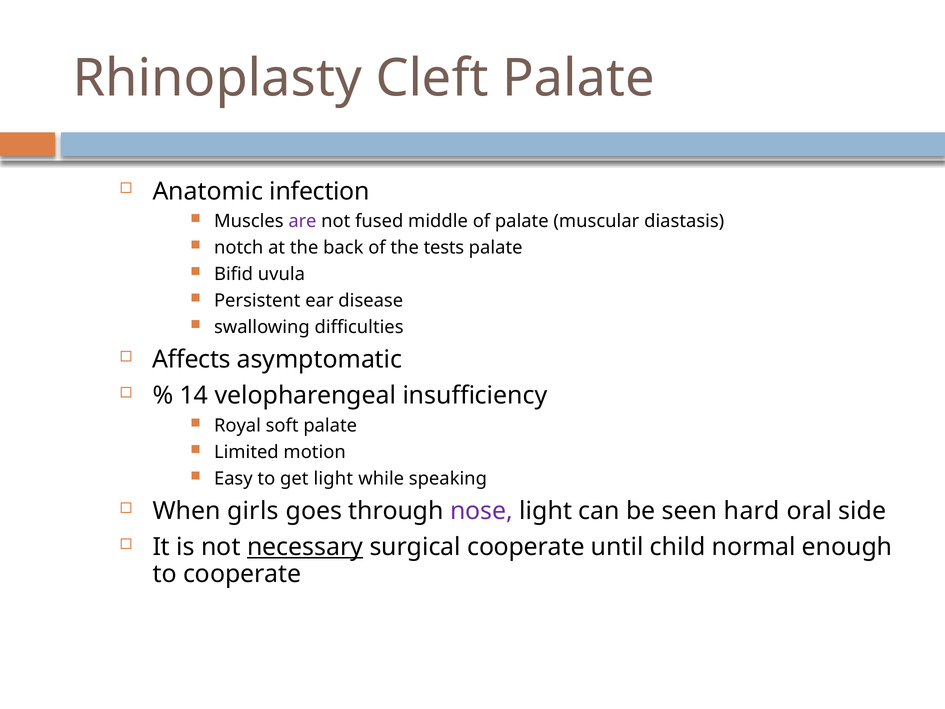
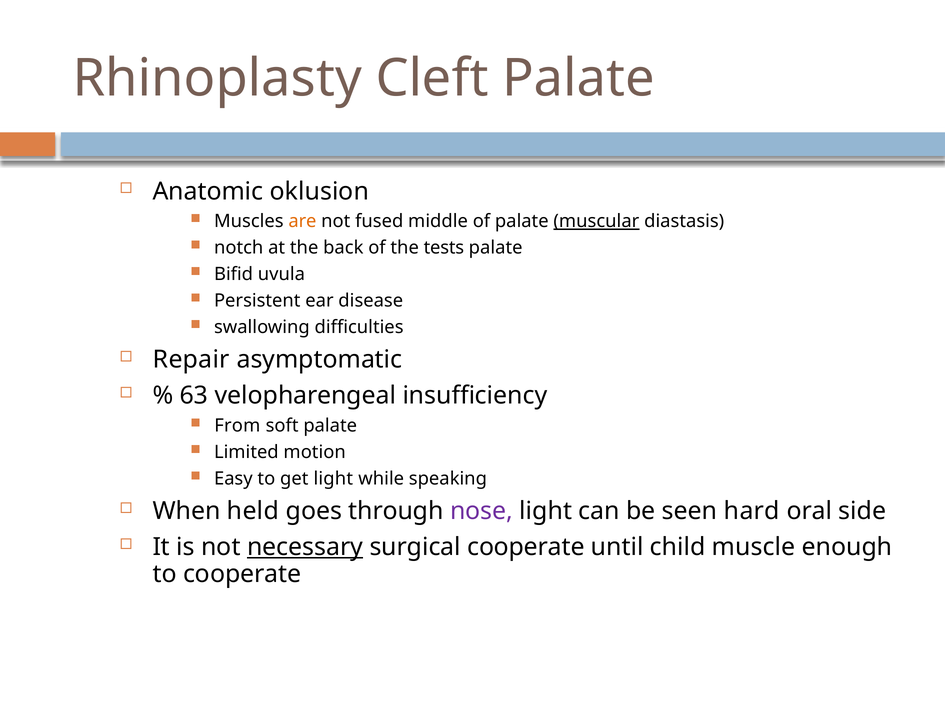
infection: infection -> oklusion (319, 191)
are colour: purple -> orange (302, 221)
muscular underline: none -> present (596, 221)
Affects: Affects -> Repair (191, 359)
14: 14 -> 63 (194, 396)
Royal: Royal -> From (237, 426)
girls: girls -> held (253, 511)
normal: normal -> muscle (754, 547)
